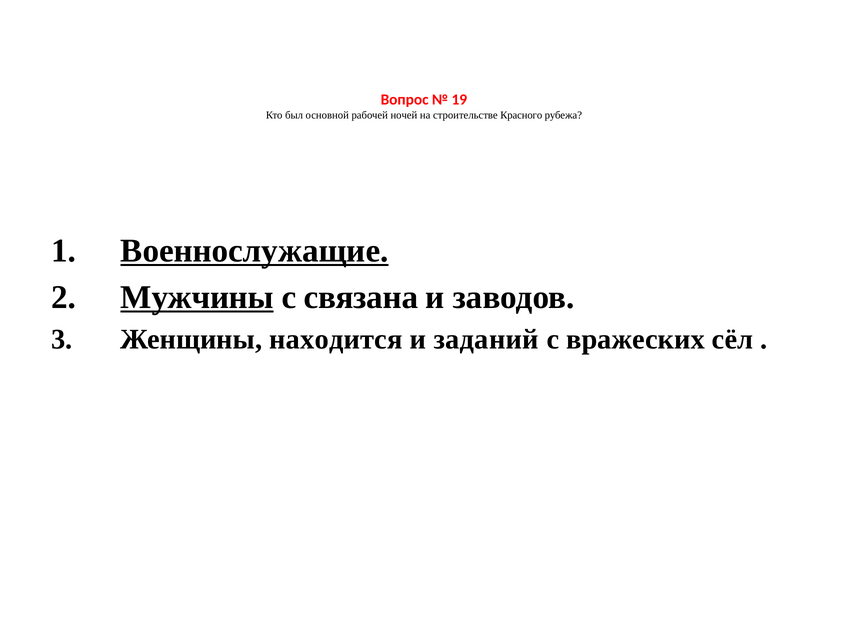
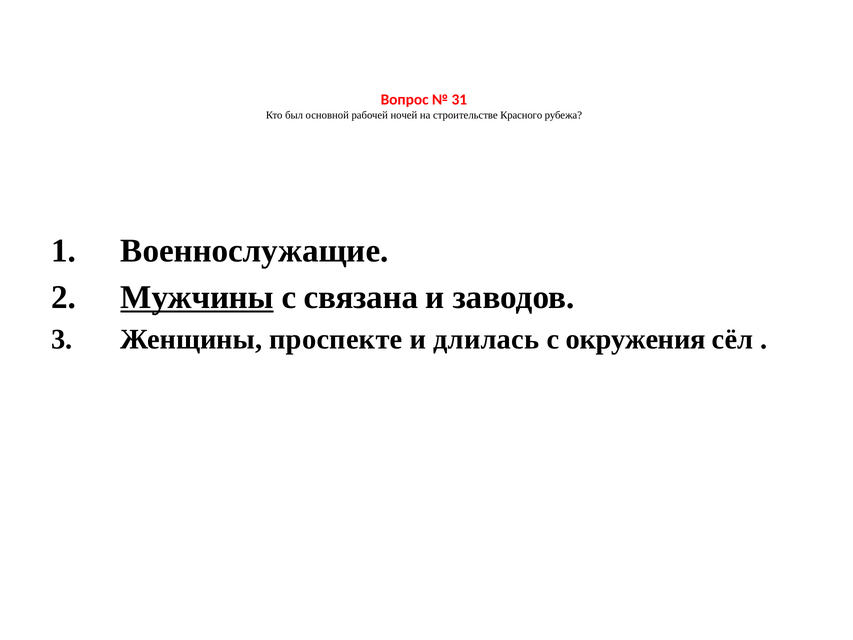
19: 19 -> 31 (459, 100)
Военнослужащие underline: present -> none (254, 251)
находится: находится -> проспекте (336, 339)
заданий: заданий -> длилась (486, 339)
вражеских: вражеских -> окружения (636, 339)
